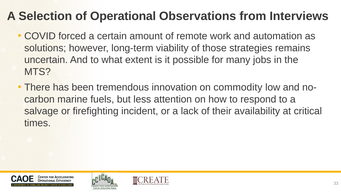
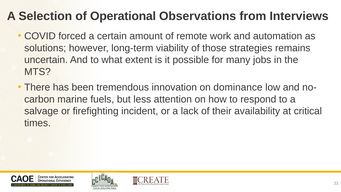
commodity: commodity -> dominance (238, 87)
